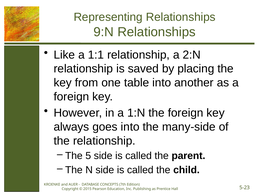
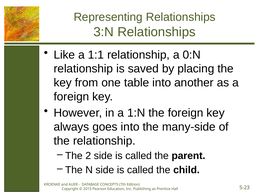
9:N: 9:N -> 3:N (104, 32)
2:N: 2:N -> 0:N (192, 55)
5: 5 -> 2 (88, 156)
